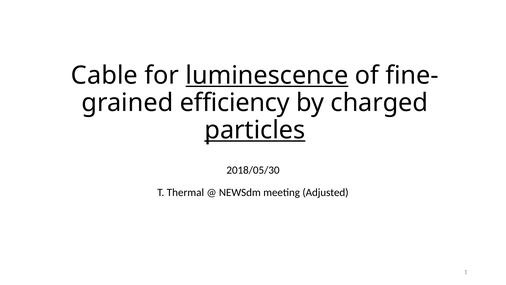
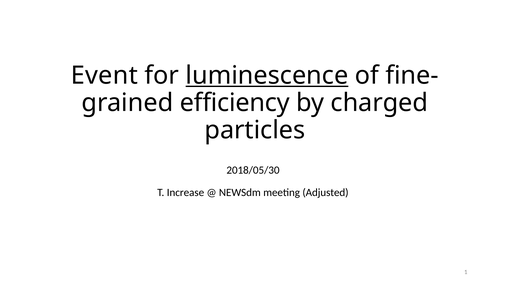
Cable: Cable -> Event (104, 75)
particles underline: present -> none (255, 130)
Thermal: Thermal -> Increase (185, 192)
